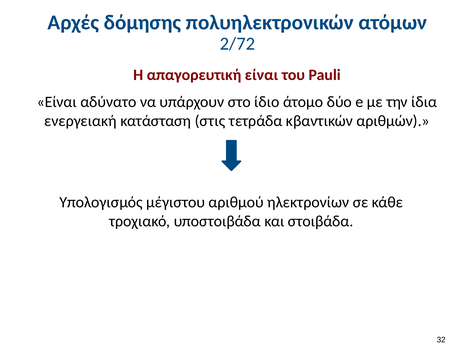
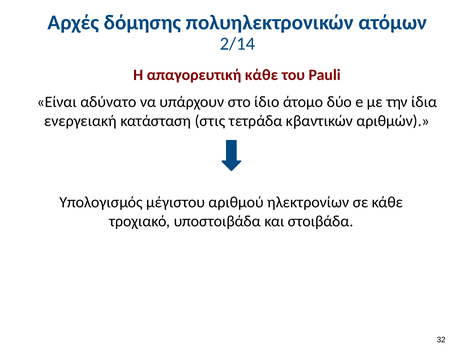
2/72: 2/72 -> 2/14 (238, 44)
απαγορευτική είναι: είναι -> κάθε (261, 75)
